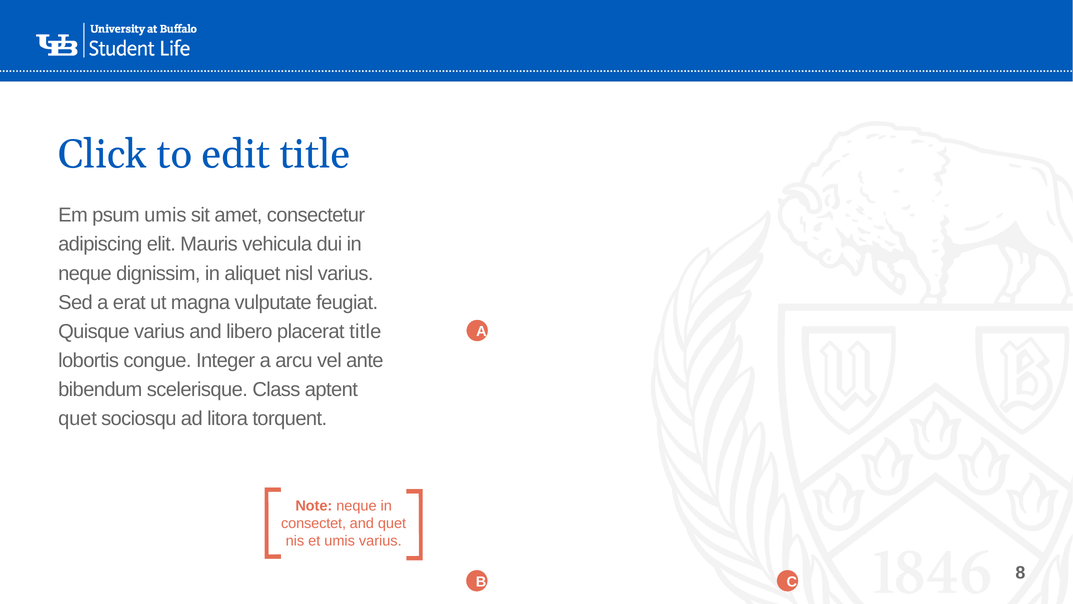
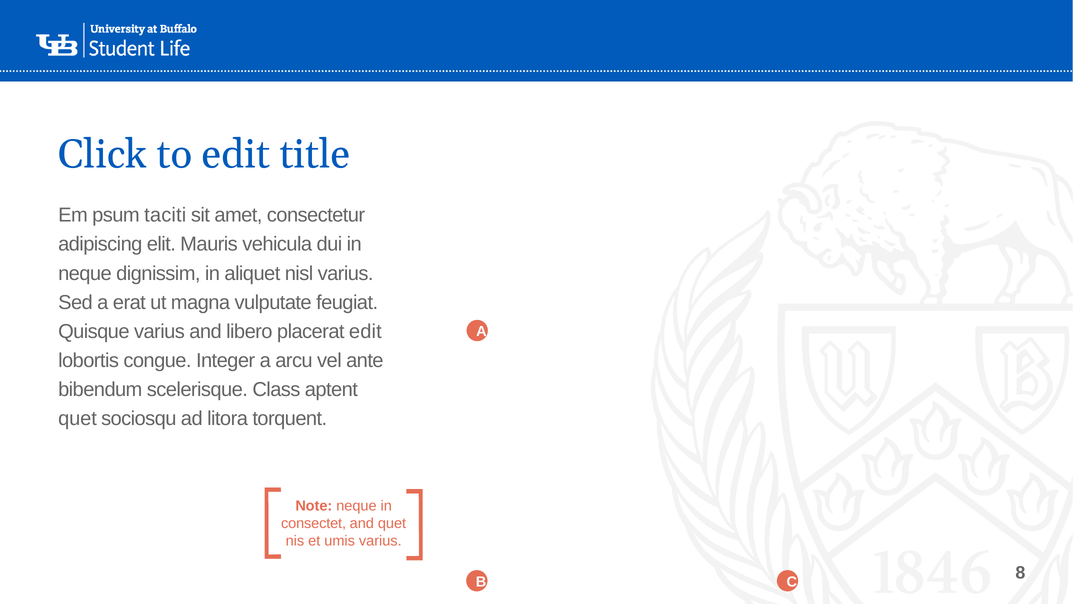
psum umis: umis -> taciti (165, 215)
placerat title: title -> edit (365, 331)
